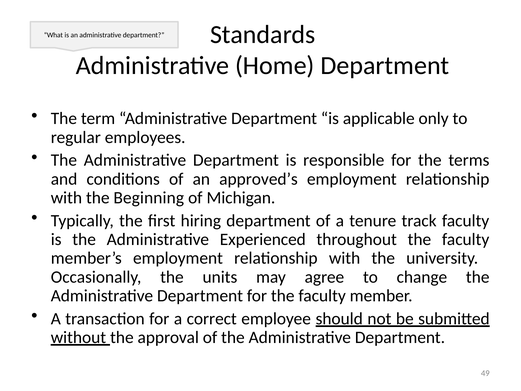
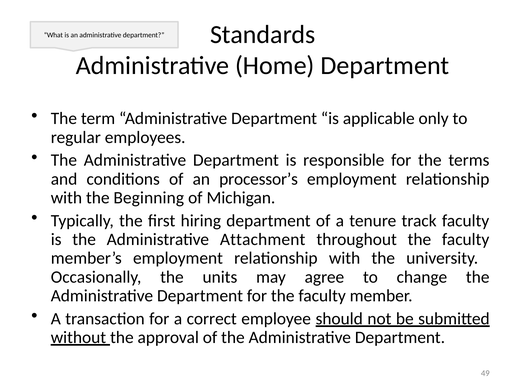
approved’s: approved’s -> processor’s (259, 179)
Experienced: Experienced -> Attachment (263, 239)
